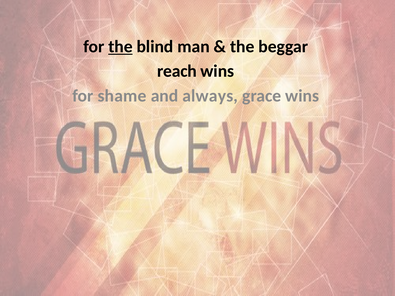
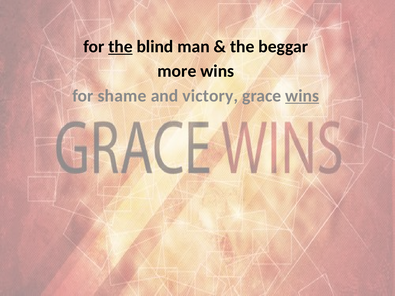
reach: reach -> more (177, 71)
always: always -> victory (210, 96)
wins underline: none -> present (302, 96)
